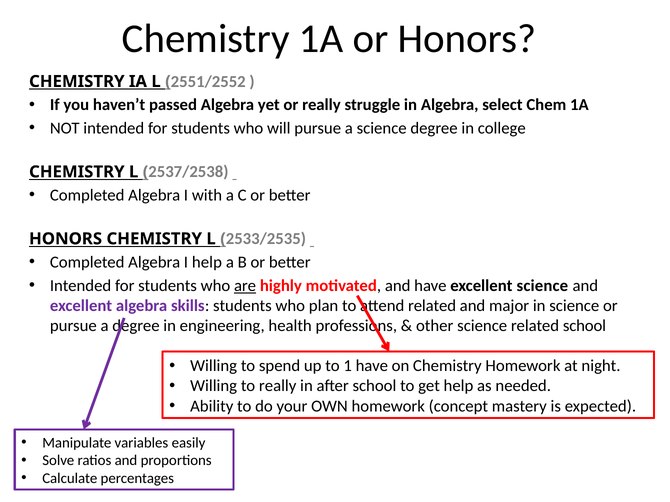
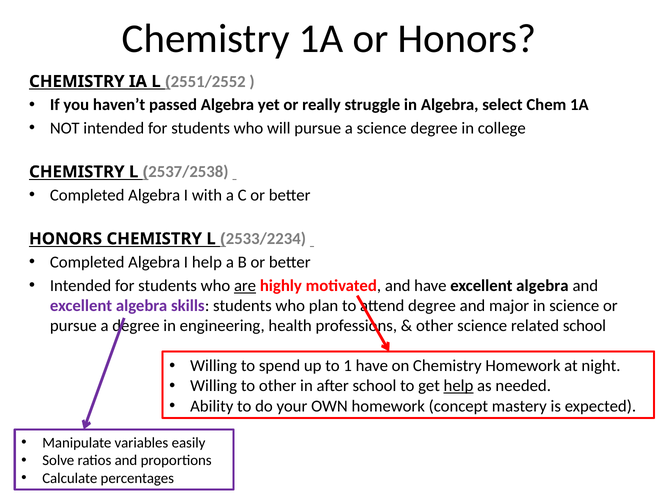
2533/2535: 2533/2535 -> 2533/2234 (266, 239)
have excellent science: science -> algebra (542, 286)
related: related -> degree (432, 306)
to really: really -> other (278, 386)
help underline: none -> present (458, 386)
